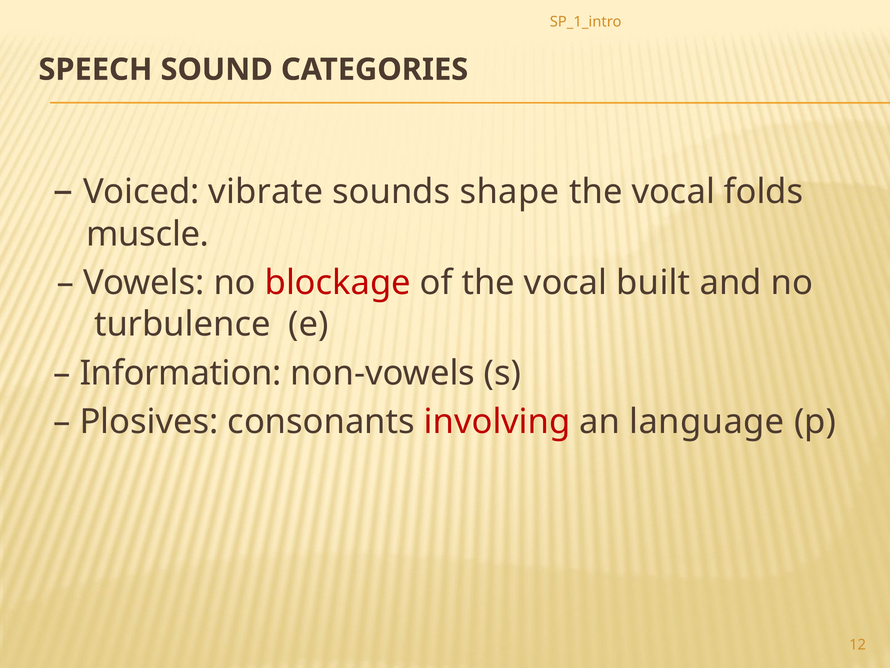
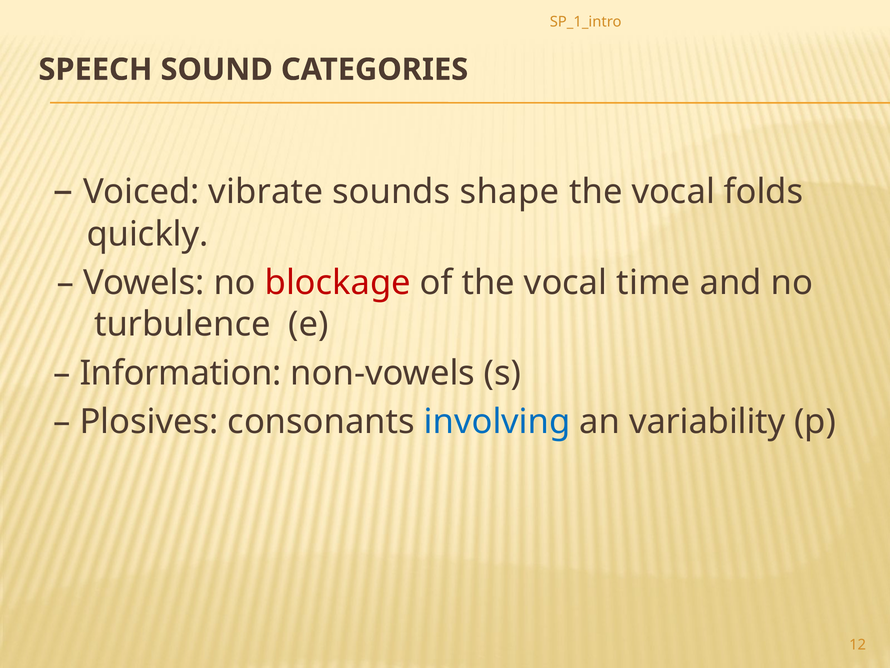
muscle: muscle -> quickly (148, 234)
built: built -> time (653, 283)
involving colour: red -> blue (497, 421)
language: language -> variability (707, 421)
